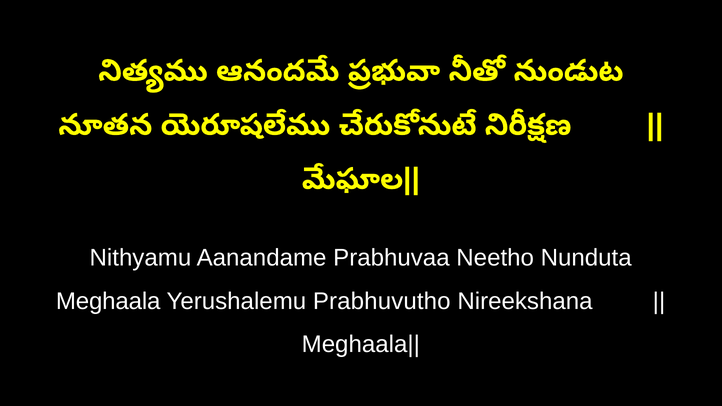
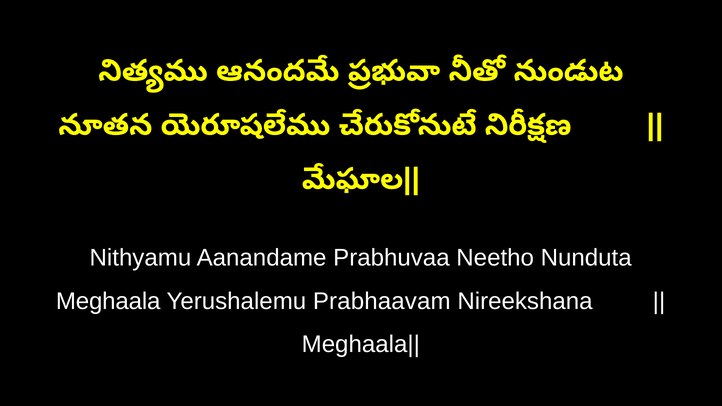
Prabhuvutho: Prabhuvutho -> Prabhaavam (382, 301)
